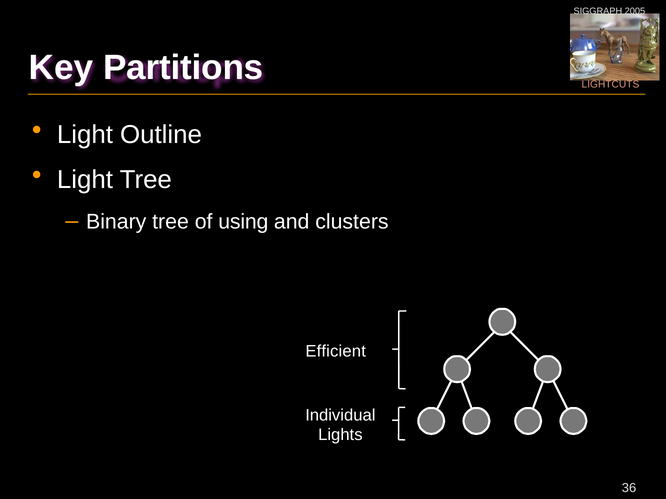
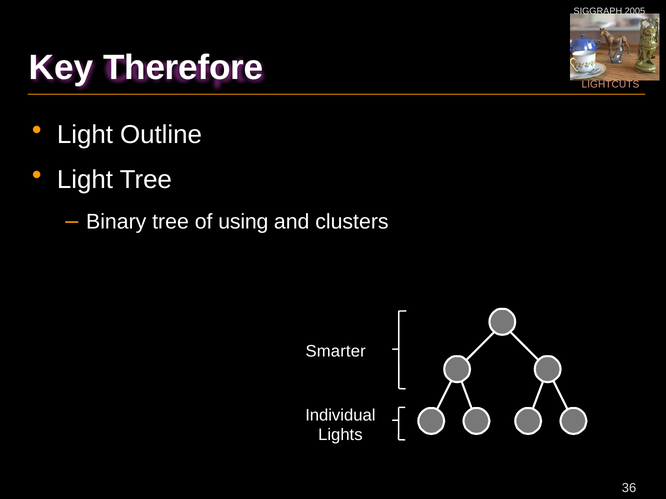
Partitions: Partitions -> Therefore (183, 68)
Efficient: Efficient -> Smarter (336, 352)
